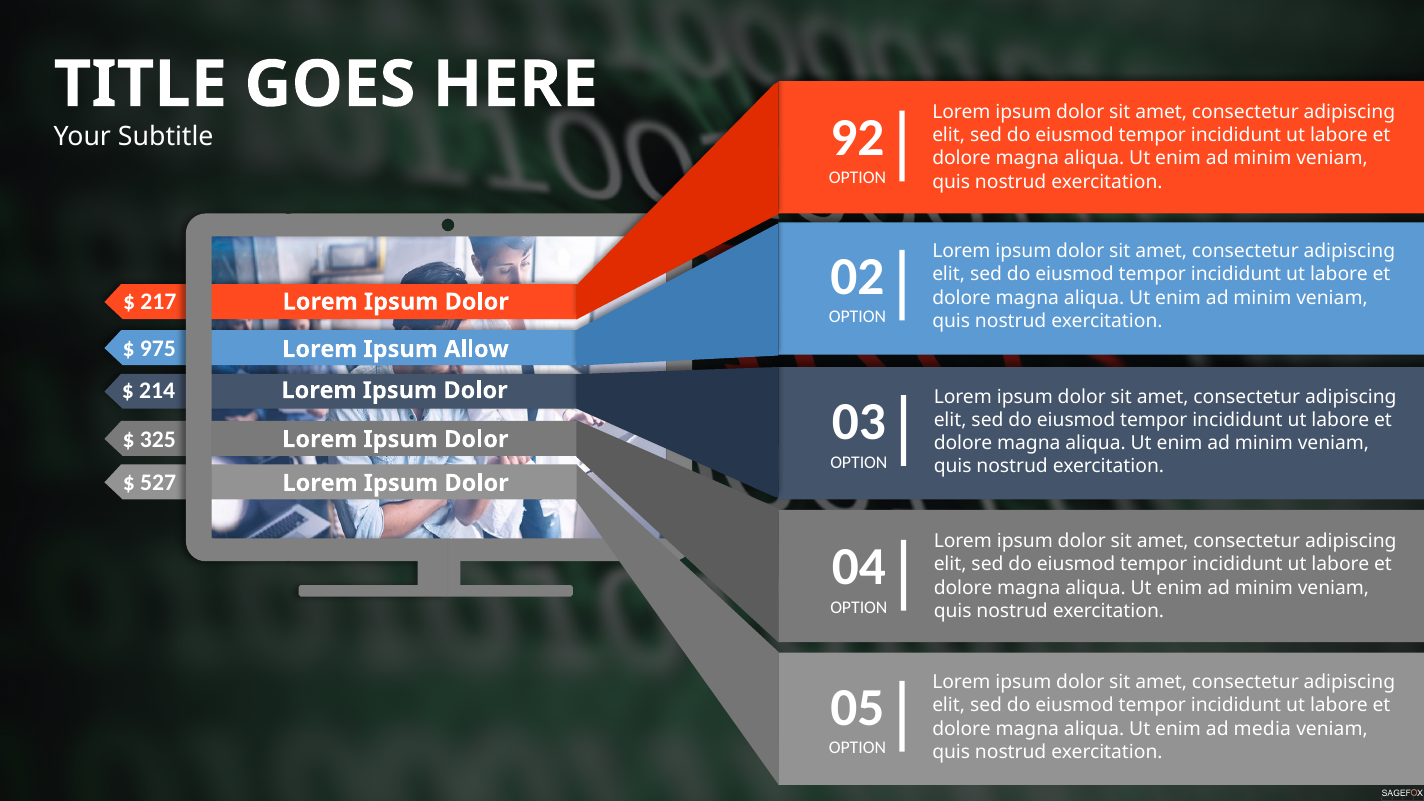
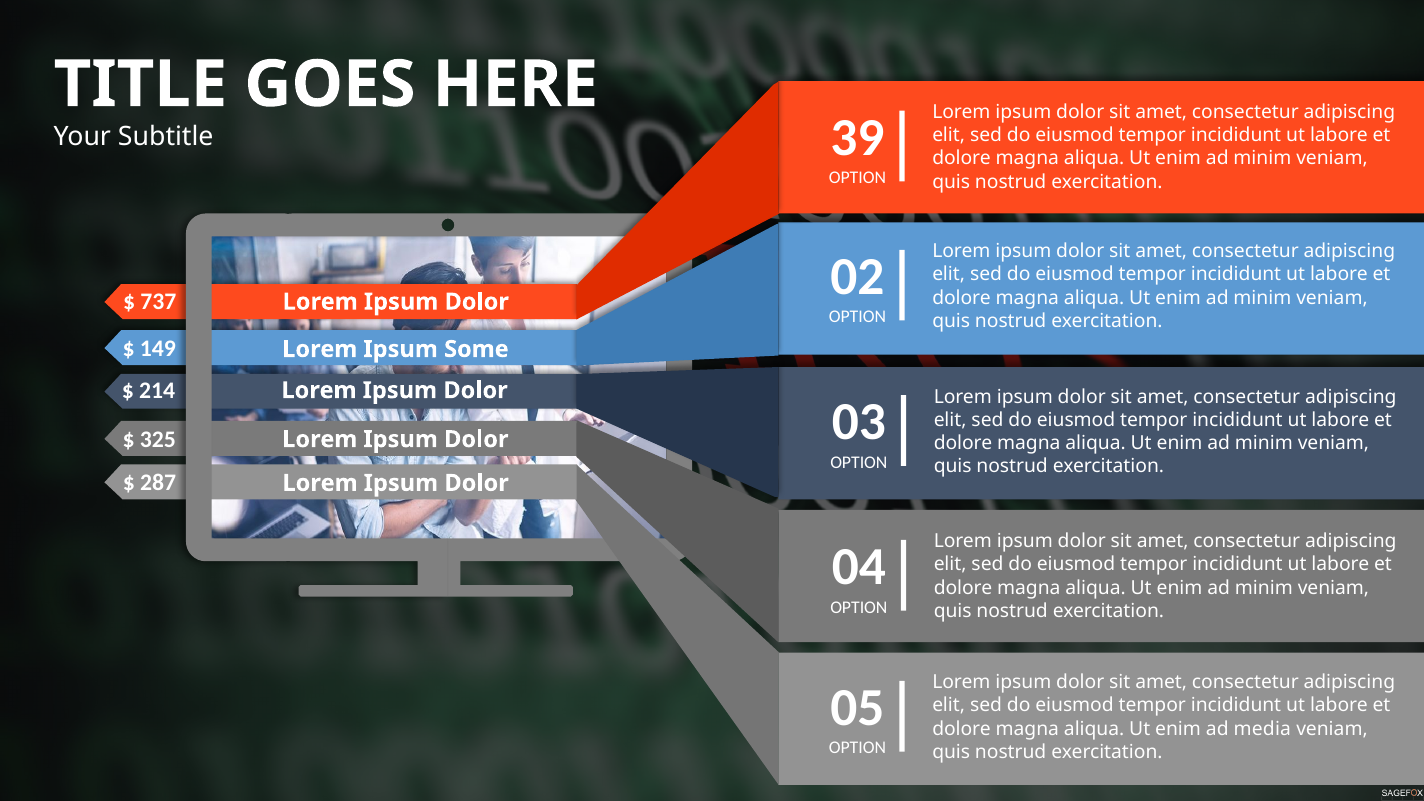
92: 92 -> 39 (857, 138)
217: 217 -> 737 (158, 302)
975: 975 -> 149 (158, 349)
Allow: Allow -> Some (476, 349)
527: 527 -> 287 (158, 483)
